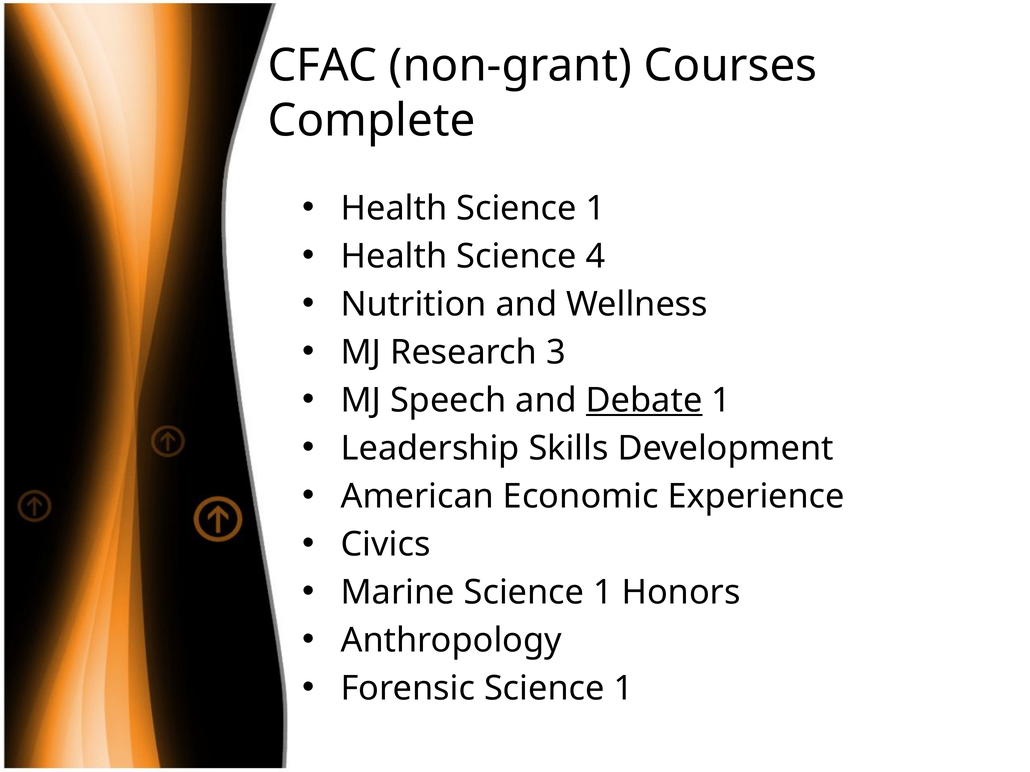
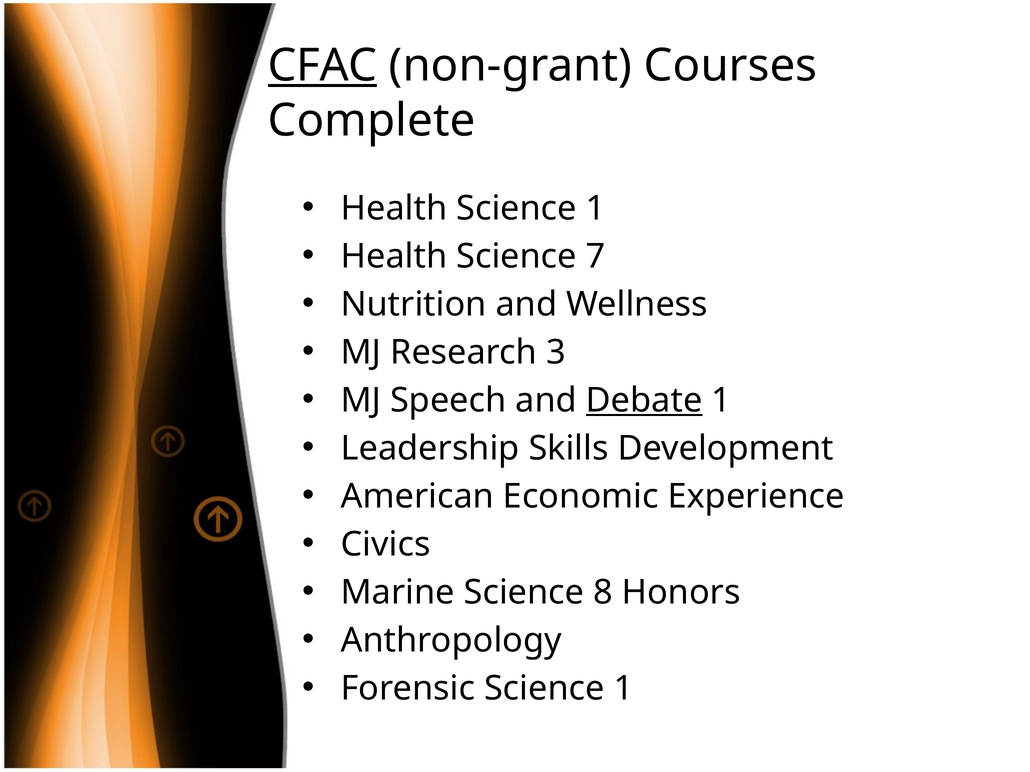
CFAC underline: none -> present (323, 66)
4: 4 -> 7 (596, 256)
Marine Science 1: 1 -> 8 (603, 593)
